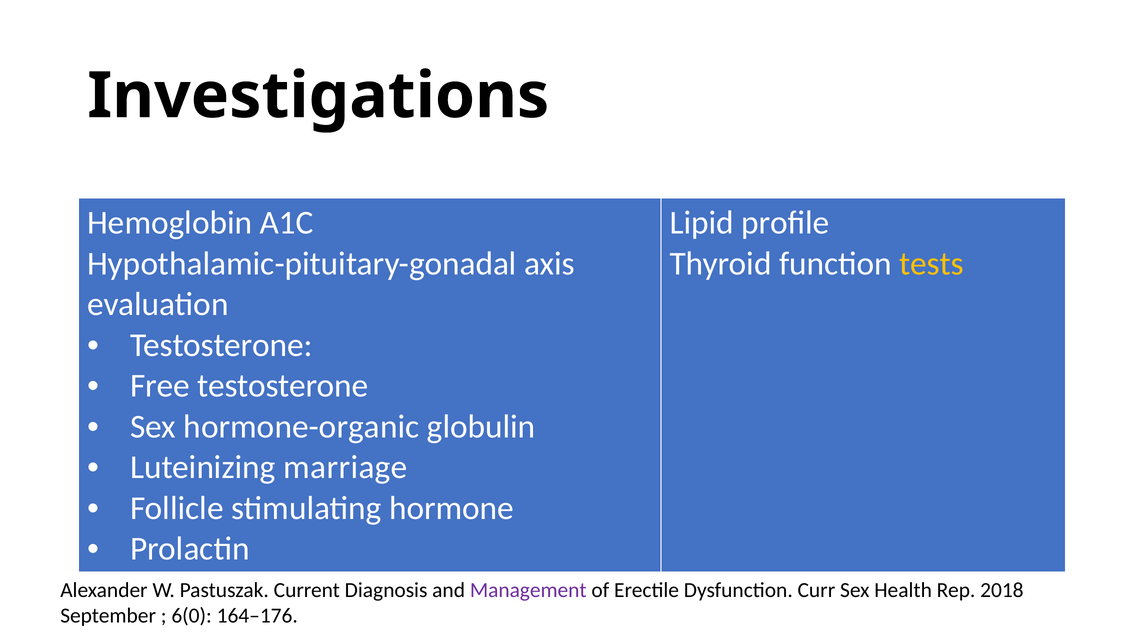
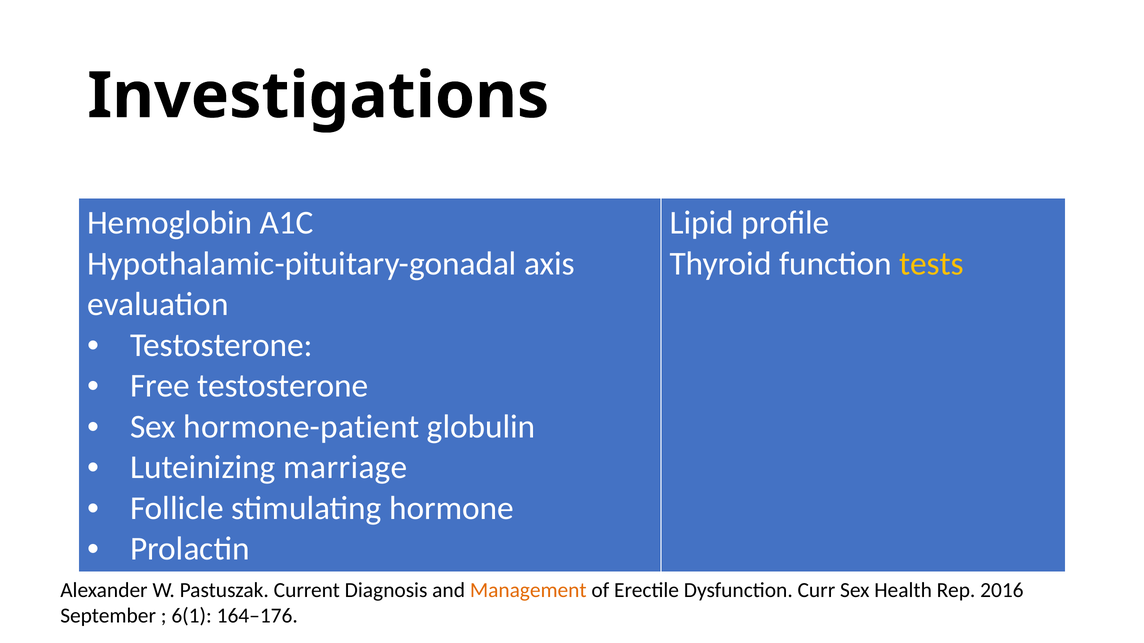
hormone-organic: hormone-organic -> hormone-patient (301, 427)
Management colour: purple -> orange (528, 591)
2018: 2018 -> 2016 (1002, 591)
6(0: 6(0 -> 6(1 (192, 616)
